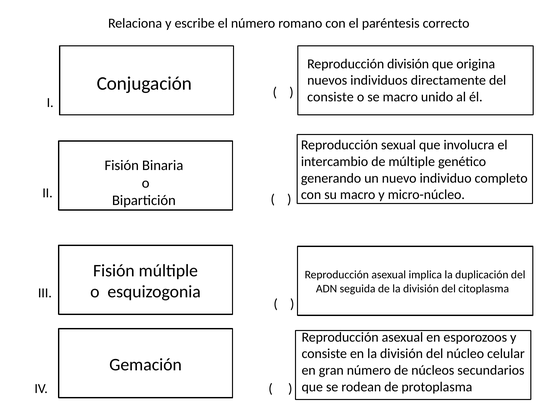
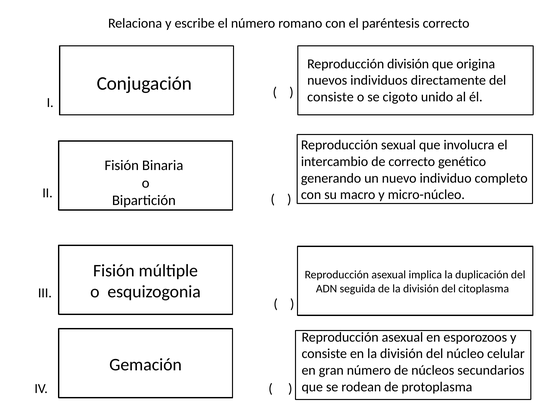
se macro: macro -> cigoto (400, 97)
de múltiple: múltiple -> correcto (412, 162)
